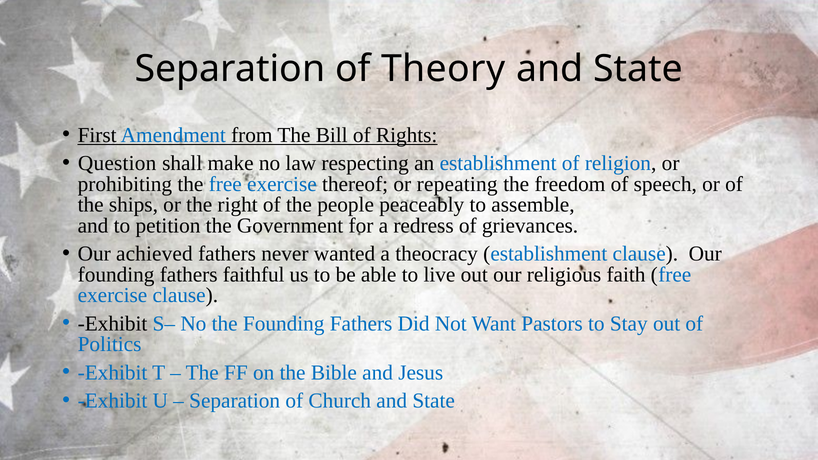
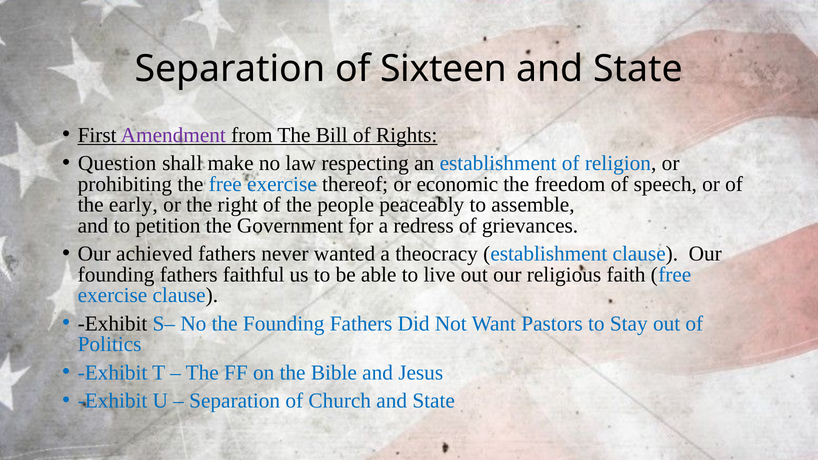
Theory: Theory -> Sixteen (444, 69)
Amendment colour: blue -> purple (173, 135)
repeating: repeating -> economic (457, 184)
ships: ships -> early (133, 205)
